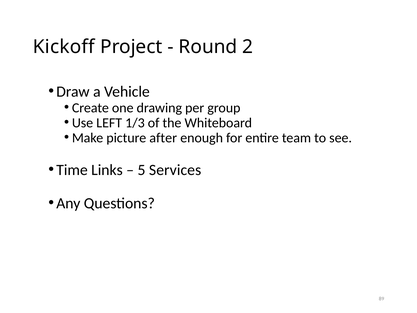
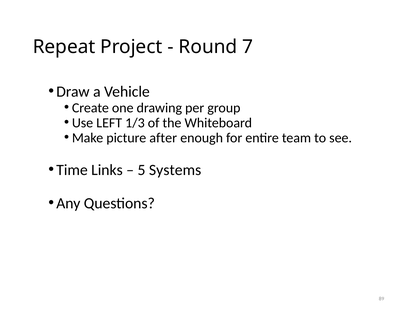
Kickoff: Kickoff -> Repeat (64, 47)
2: 2 -> 7 (248, 47)
Services: Services -> Systems (175, 170)
